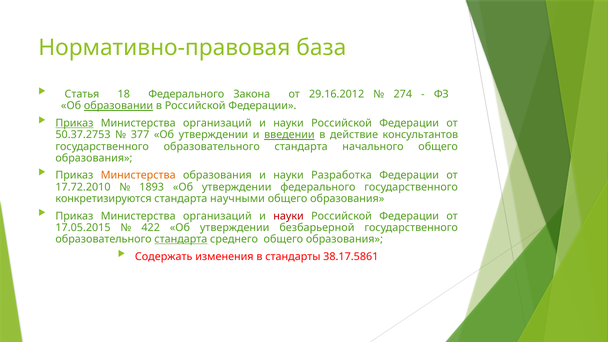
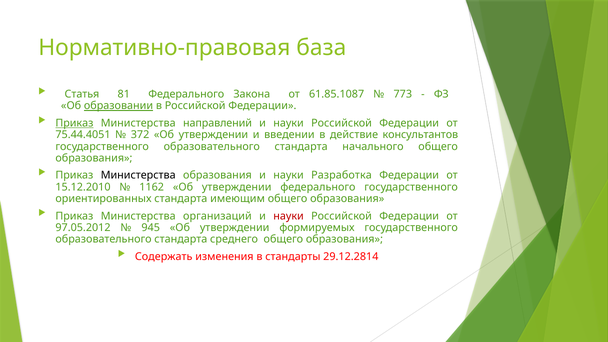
18: 18 -> 81 (124, 94)
29.16.2012: 29.16.2012 -> 61.85.1087 (337, 94)
274: 274 -> 773 (403, 94)
организаций: организаций -> направлений (217, 123)
50.37.2753: 50.37.2753 -> 75.44.4051 (83, 135)
377: 377 -> 372 (140, 135)
введении underline: present -> none (289, 135)
Министерства colour: orange -> black (138, 175)
17.72.2010: 17.72.2010 -> 15.12.2010 (83, 187)
1893: 1893 -> 1162 (152, 187)
конкретизируются: конкретизируются -> ориентированных (103, 199)
научными: научными -> имеющим (238, 199)
17.05.2015: 17.05.2015 -> 97.05.2012 (83, 228)
422: 422 -> 945 (151, 228)
безбарьерной: безбарьерной -> формируемых (317, 228)
стандарта underline: present -> none (181, 239)
38.17.5861: 38.17.5861 -> 29.12.2814 (351, 257)
